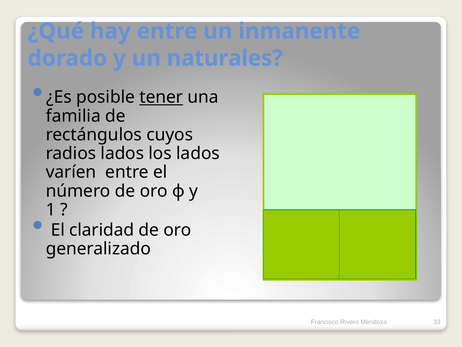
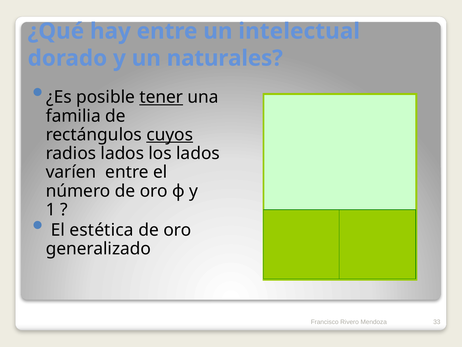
inmanente: inmanente -> intelectual (299, 31)
cuyos underline: none -> present (170, 135)
claridad: claridad -> estética (102, 230)
